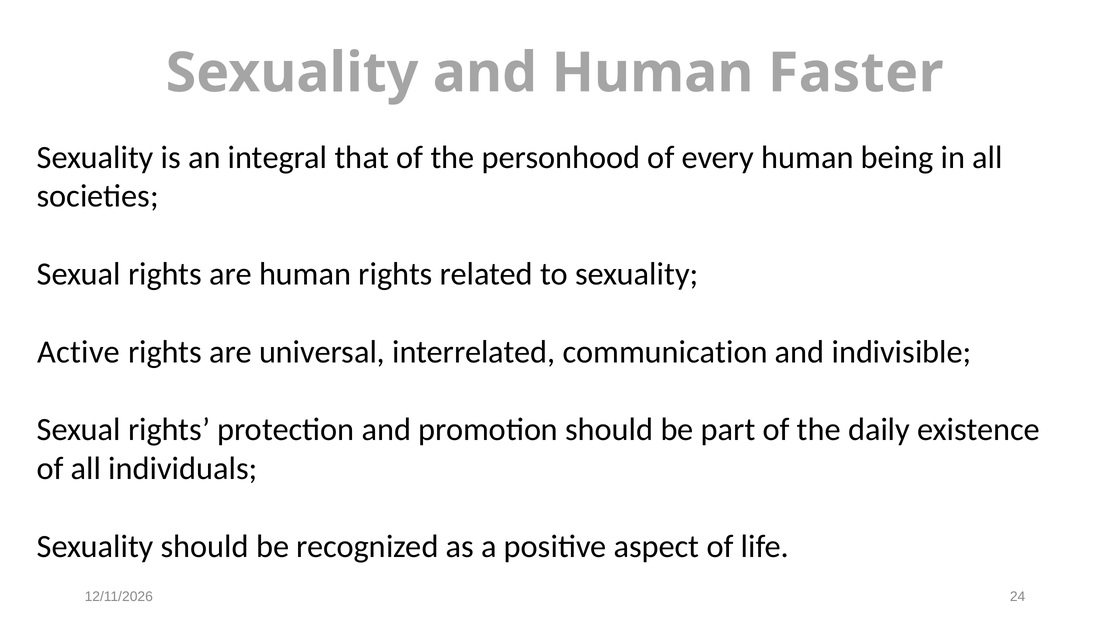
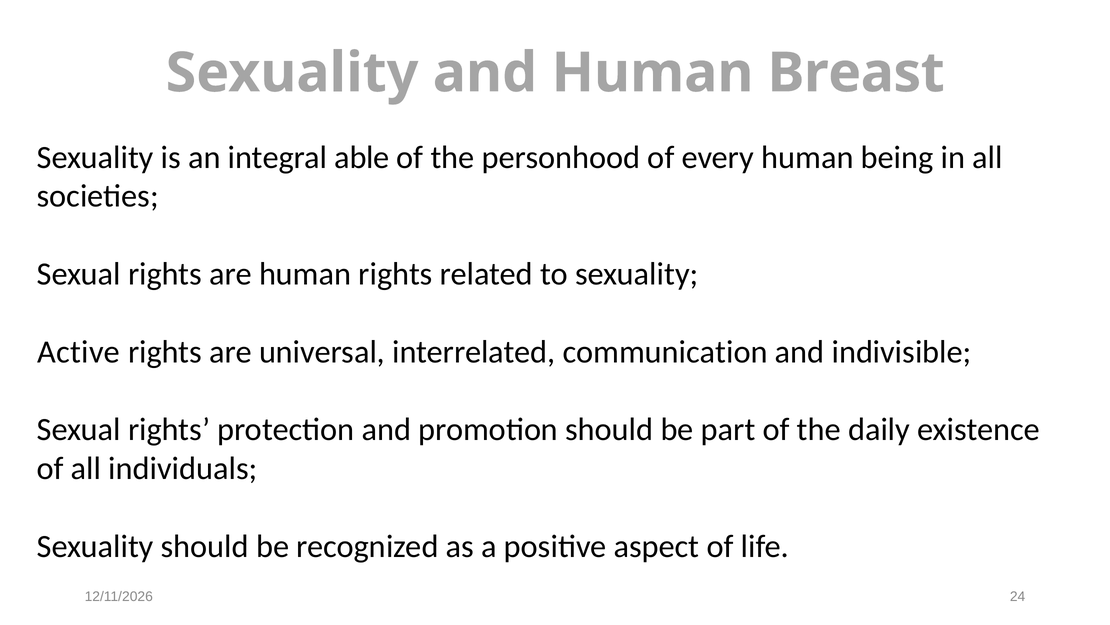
Faster: Faster -> Breast (856, 73)
that: that -> able (362, 157)
